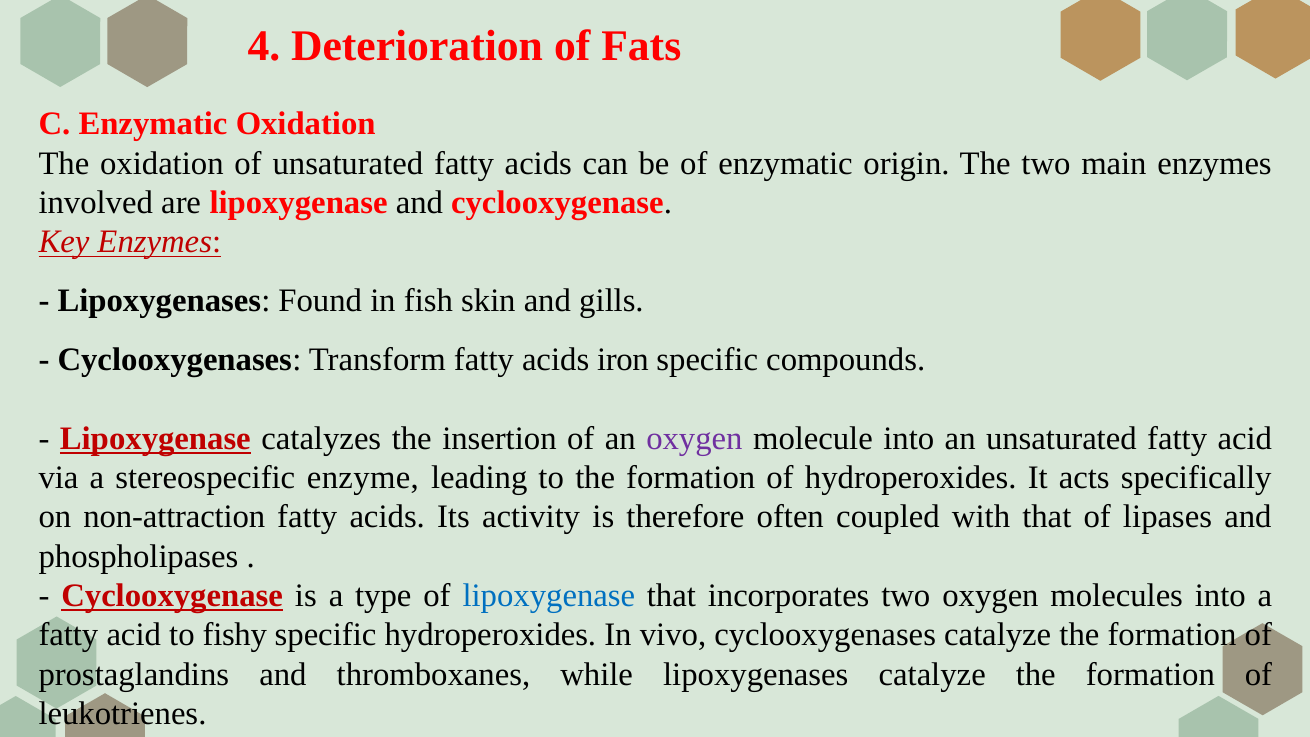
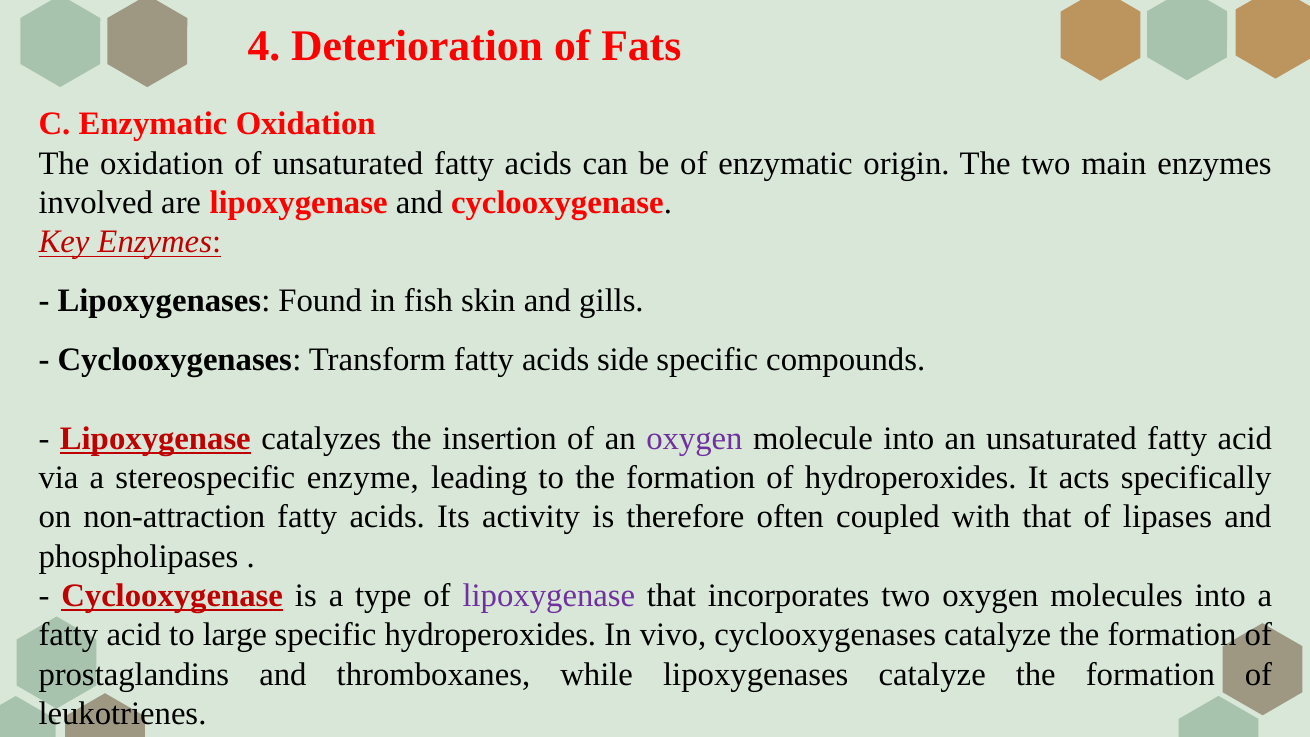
iron: iron -> side (623, 360)
lipoxygenase colour: blue -> purple (549, 596)
fishy: fishy -> large (235, 635)
